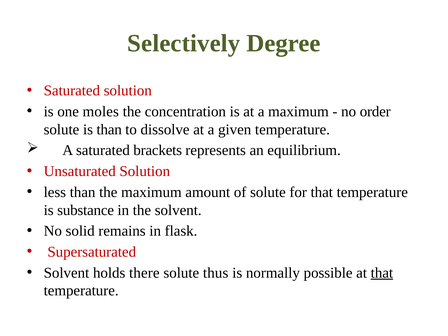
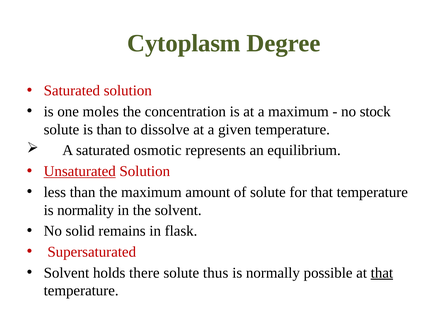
Selectively: Selectively -> Cytoplasm (184, 43)
order: order -> stock (375, 112)
brackets: brackets -> osmotic (158, 150)
Unsaturated underline: none -> present (80, 171)
substance: substance -> normality (86, 210)
